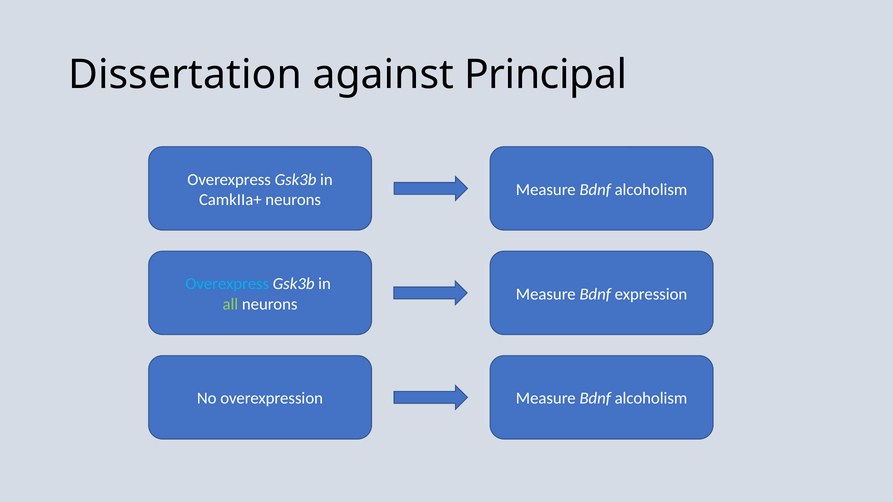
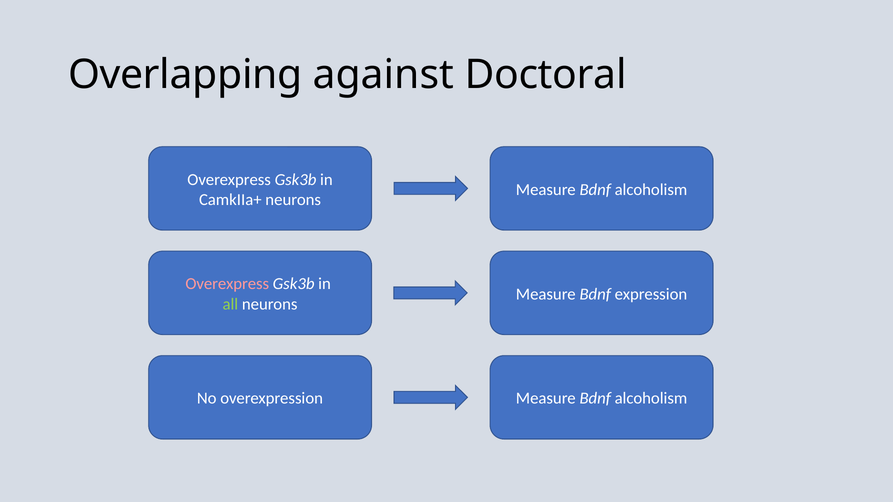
Dissertation: Dissertation -> Overlapping (185, 75)
Principal: Principal -> Doctoral (546, 75)
Overexpress colour: light blue -> pink (227, 284)
